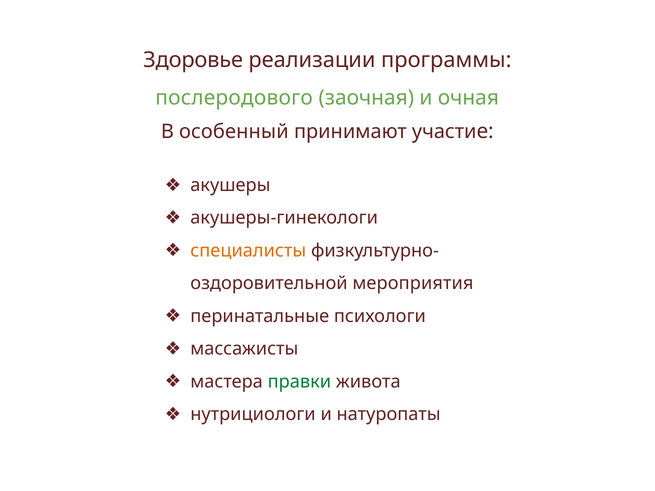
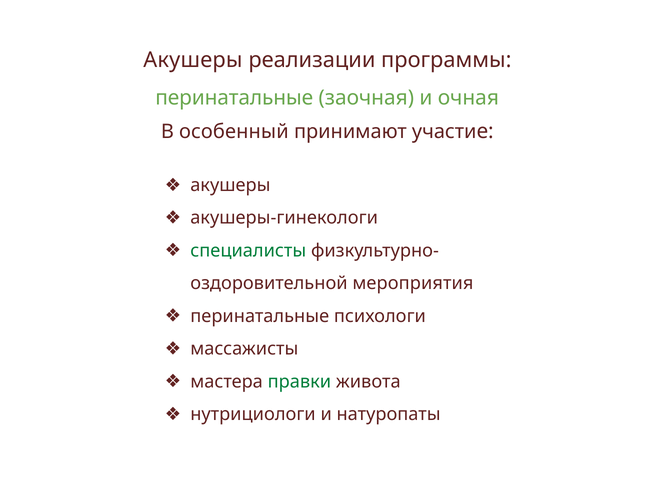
Здоровье: Здоровье -> Акушеры (193, 60)
послеродового: послеродового -> перинатальные (234, 98)
специалисты colour: orange -> green (248, 251)
